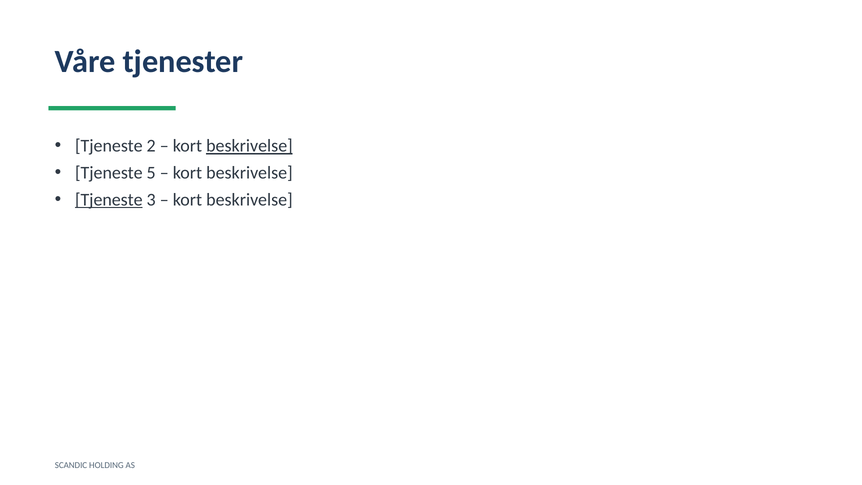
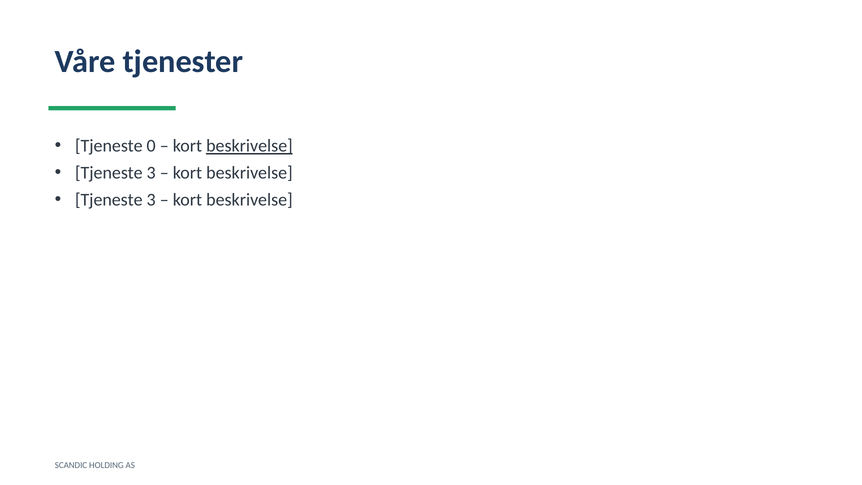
2: 2 -> 0 (151, 146)
5: 5 -> 3 (151, 173)
Tjeneste underline: present -> none (109, 200)
